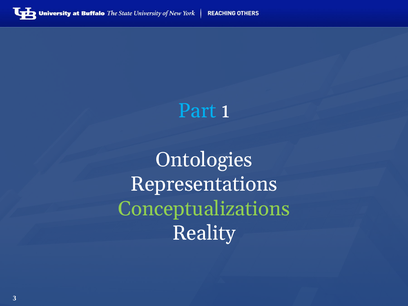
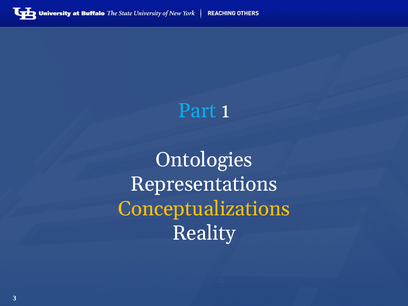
Conceptualizations colour: light green -> yellow (204, 209)
